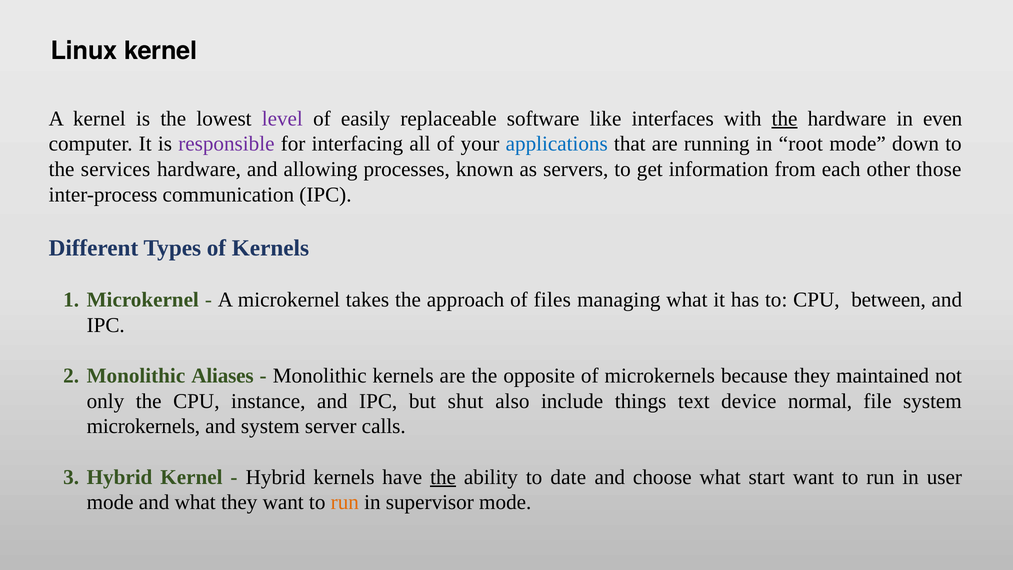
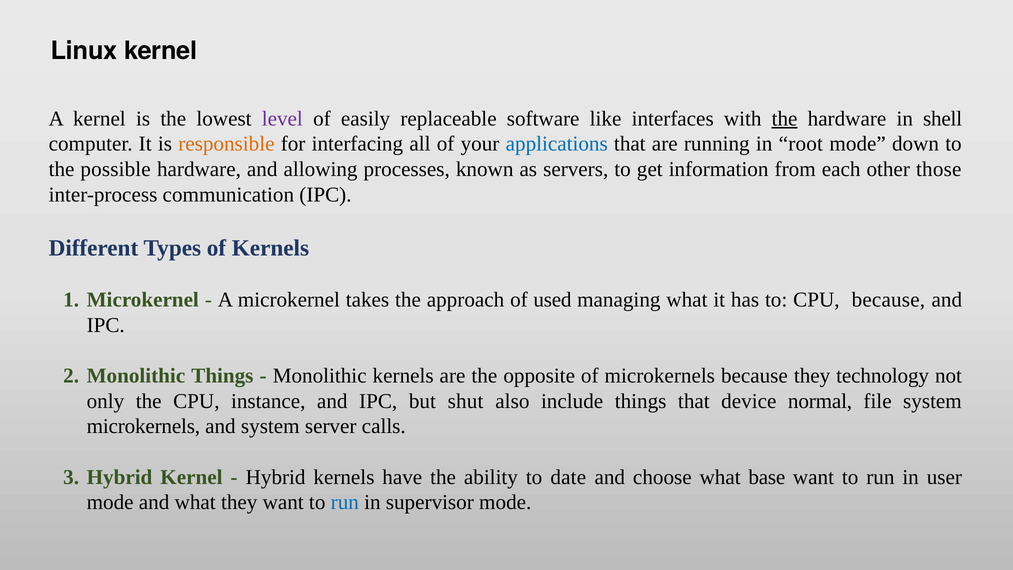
even: even -> shell (943, 119)
responsible colour: purple -> orange (226, 144)
services: services -> possible (116, 169)
files: files -> used (553, 300)
CPU between: between -> because (888, 300)
Monolithic Aliases: Aliases -> Things (222, 376)
maintained: maintained -> technology (883, 376)
things text: text -> that (694, 401)
the underline: present -> none (443, 477)
start: start -> base (767, 477)
run colour: orange -> blue (345, 502)
